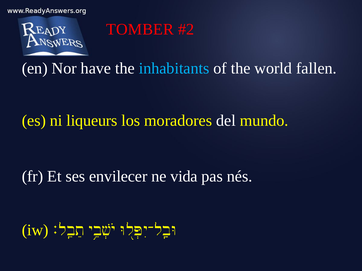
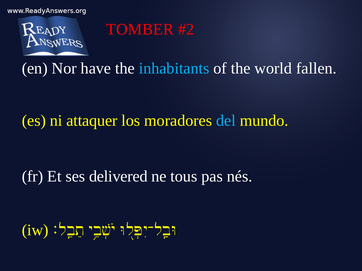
liqueurs: liqueurs -> attaquer (92, 121)
del colour: white -> light blue (226, 121)
envilecer: envilecer -> delivered (118, 177)
vida: vida -> tous (184, 177)
